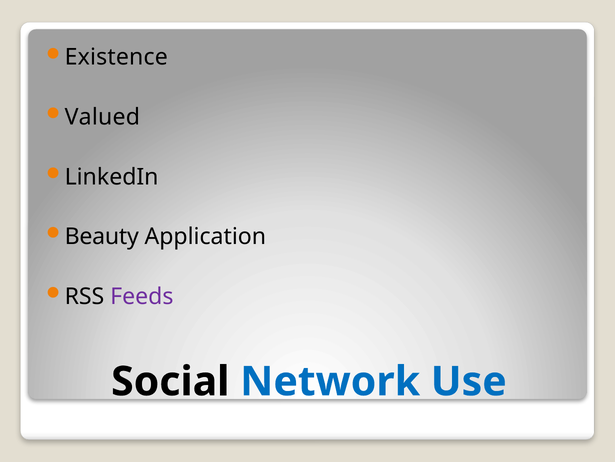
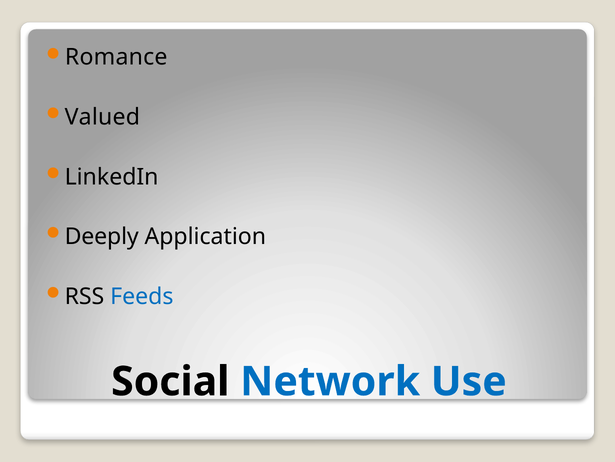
Existence: Existence -> Romance (116, 57)
Beauty: Beauty -> Deeply (102, 236)
Feeds colour: purple -> blue (142, 296)
